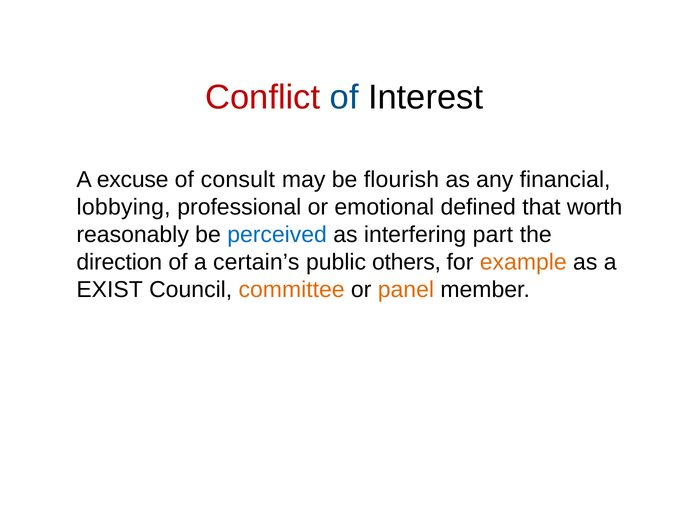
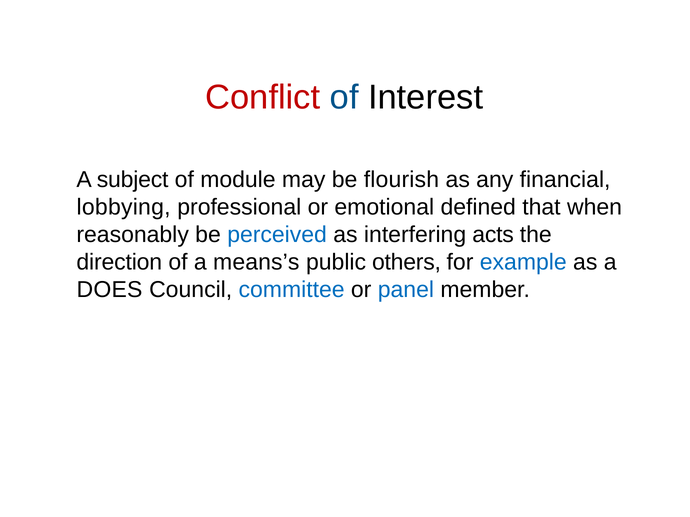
excuse: excuse -> subject (133, 180)
consult: consult -> module (238, 180)
worth: worth -> when (595, 207)
part: part -> acts (493, 235)
certain’s: certain’s -> means’s (256, 263)
example colour: orange -> blue (523, 263)
EXIST: EXIST -> DOES (109, 290)
committee colour: orange -> blue (292, 290)
panel colour: orange -> blue (406, 290)
